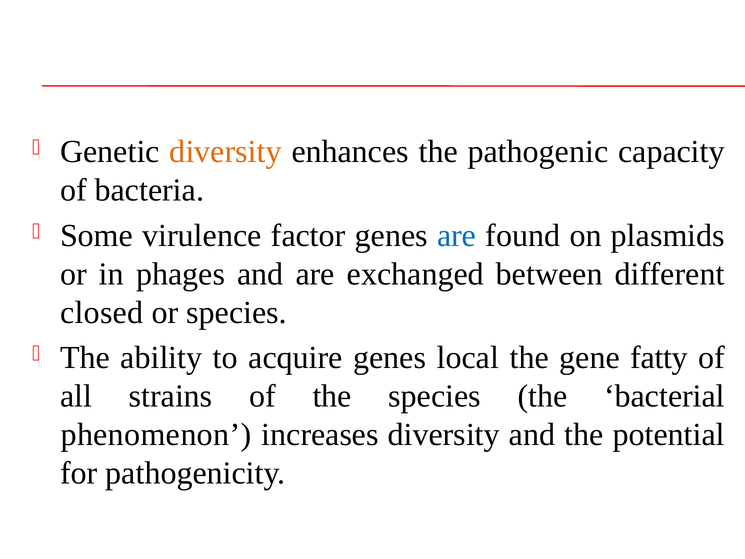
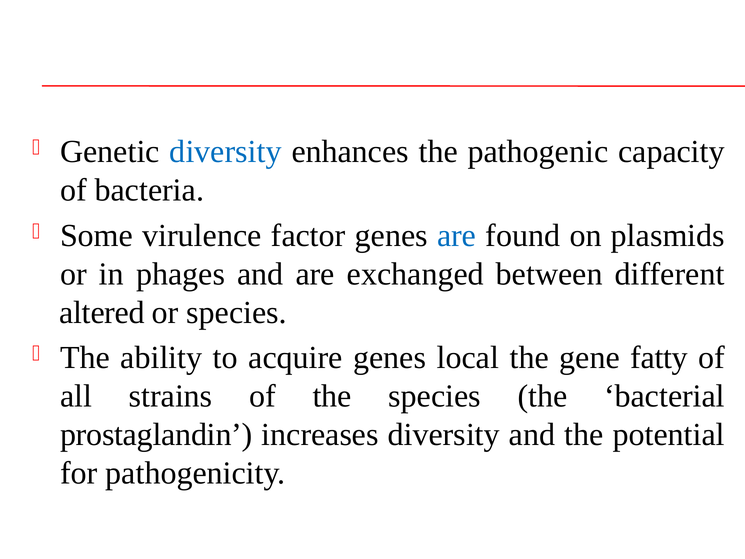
diversity colour: orange -> blue (226, 152)
closed: closed -> altered (102, 312)
phenomenon: phenomenon -> prostaglandin (156, 435)
